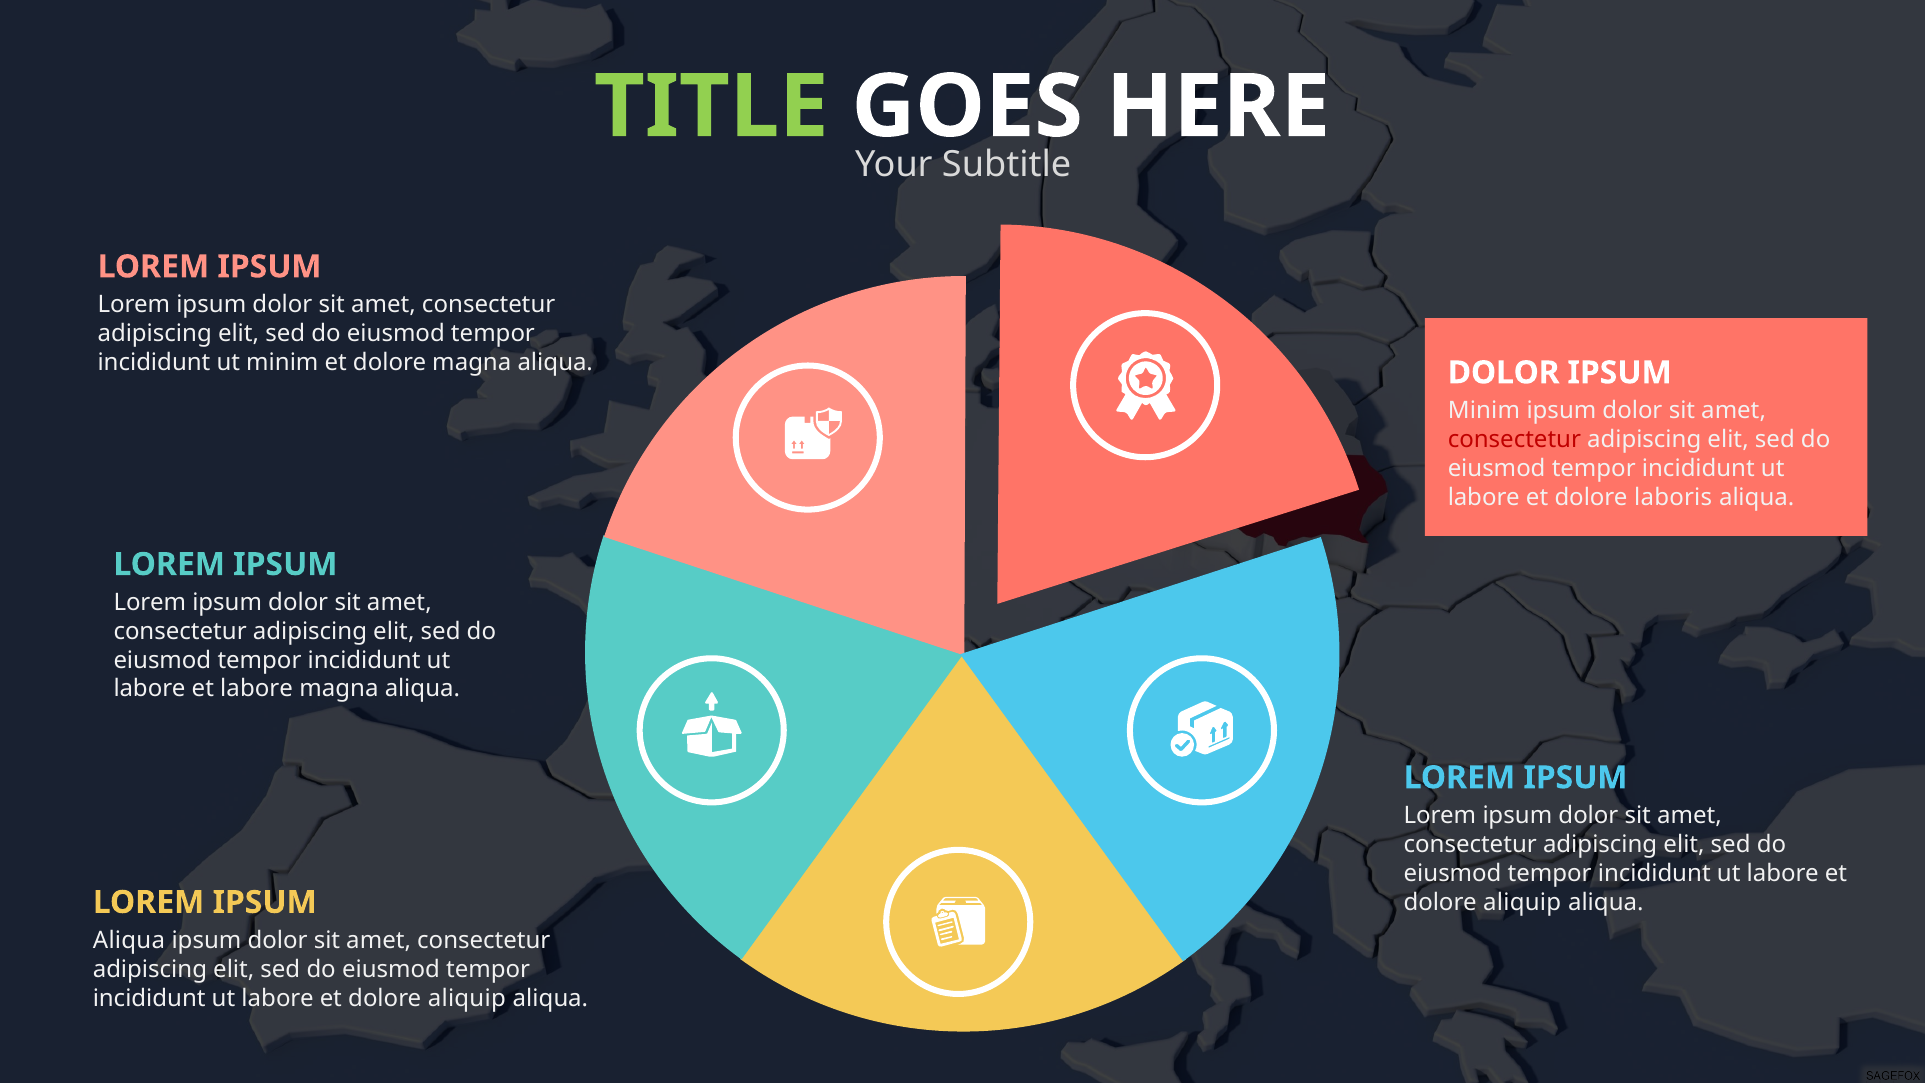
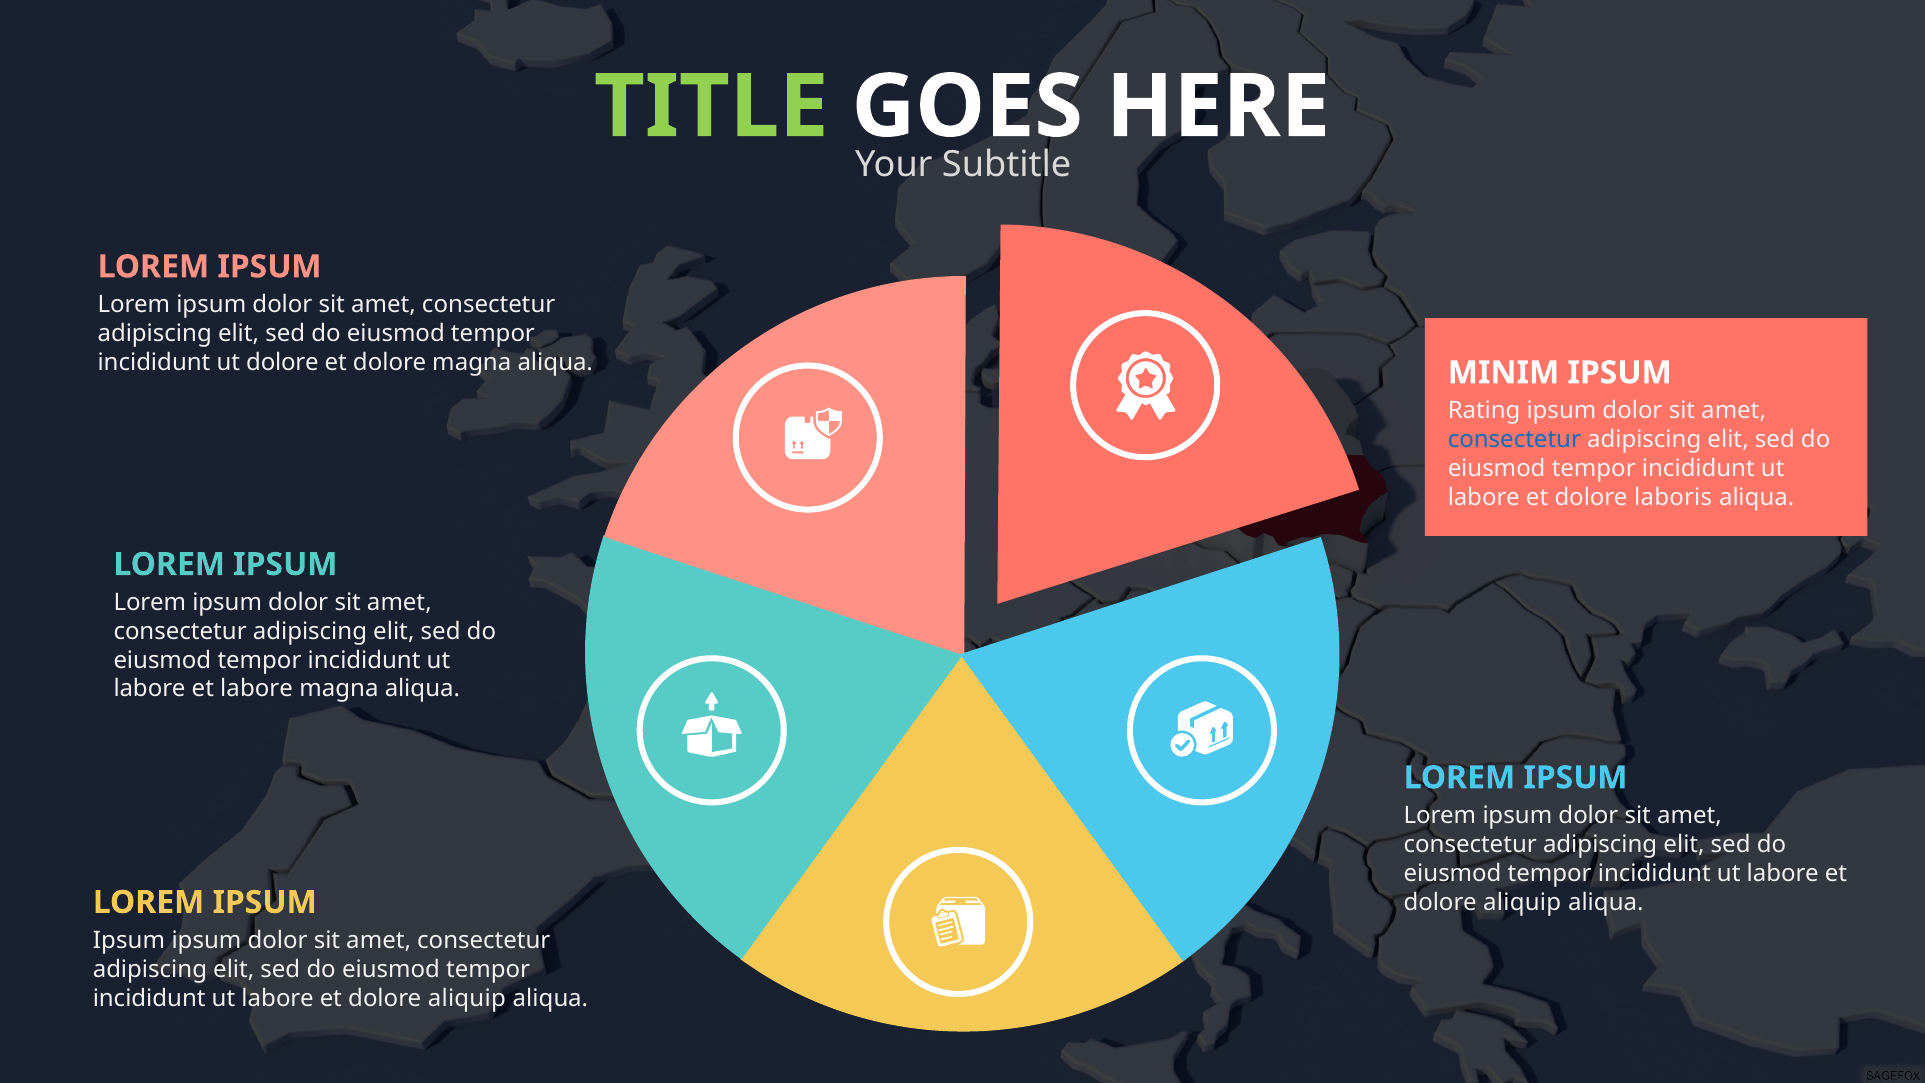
ut minim: minim -> dolore (282, 362)
DOLOR: DOLOR -> MINIM (1504, 373)
Minim: Minim -> Rating (1484, 411)
consectetur colour: red -> blue (1514, 440)
Aliqua: Aliqua -> Ipsum (129, 940)
